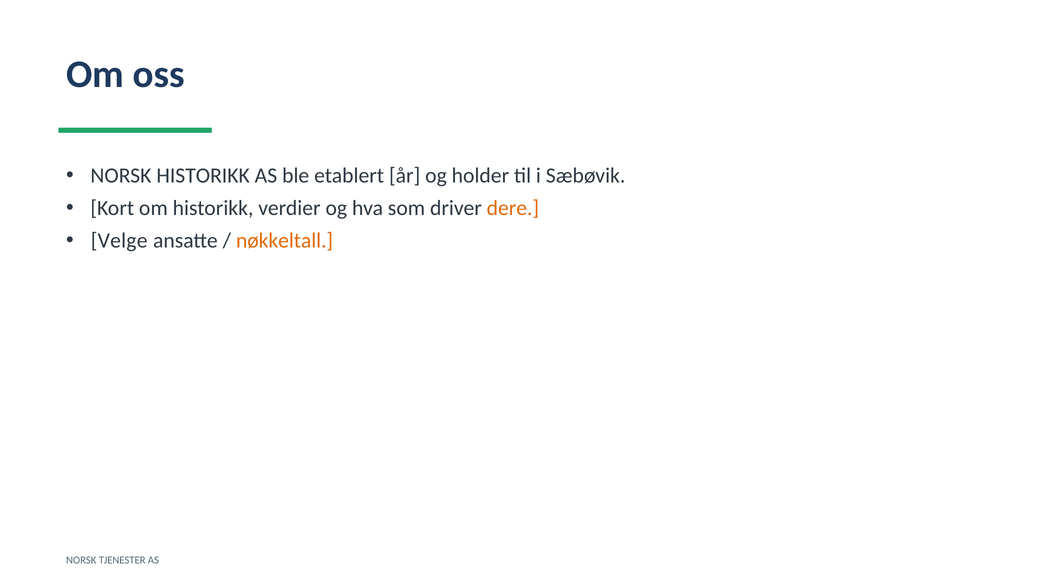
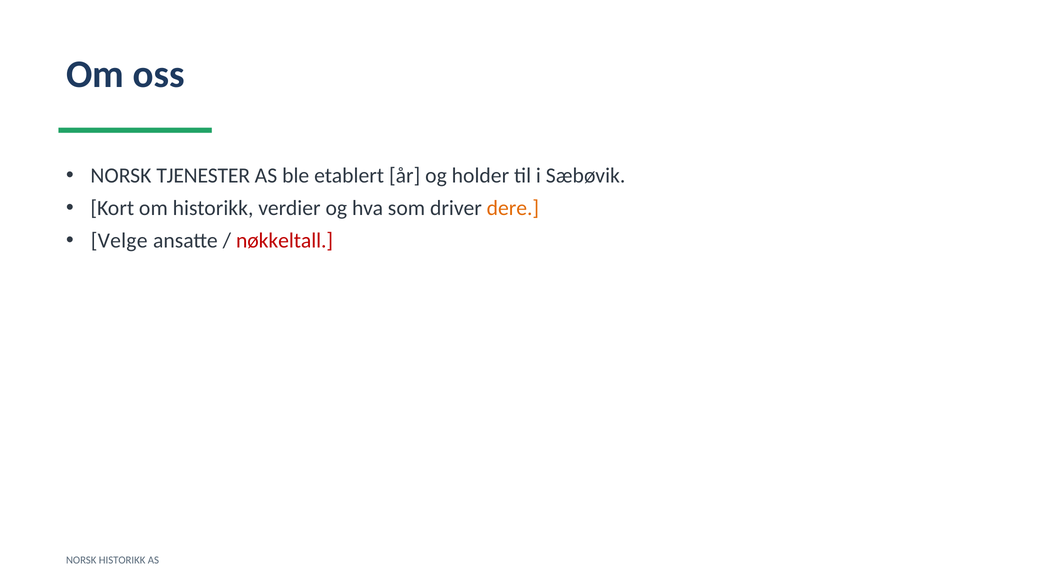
NORSK HISTORIKK: HISTORIKK -> TJENESTER (203, 176)
nøkkeltall colour: orange -> red (285, 241)
NORSK TJENESTER: TJENESTER -> HISTORIKK (122, 561)
